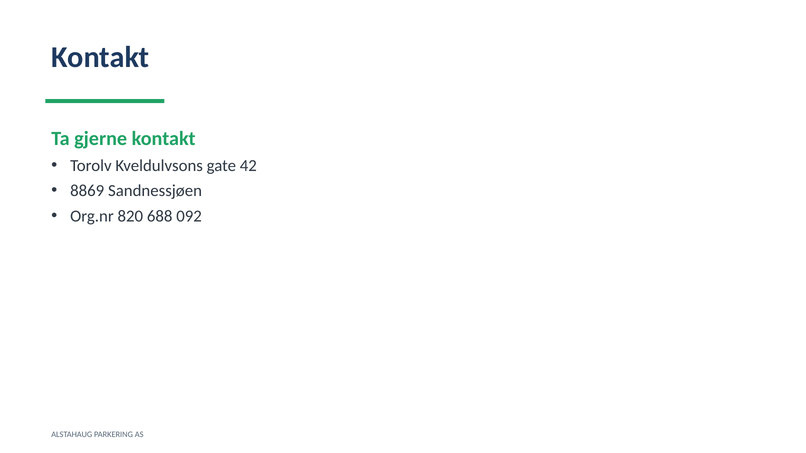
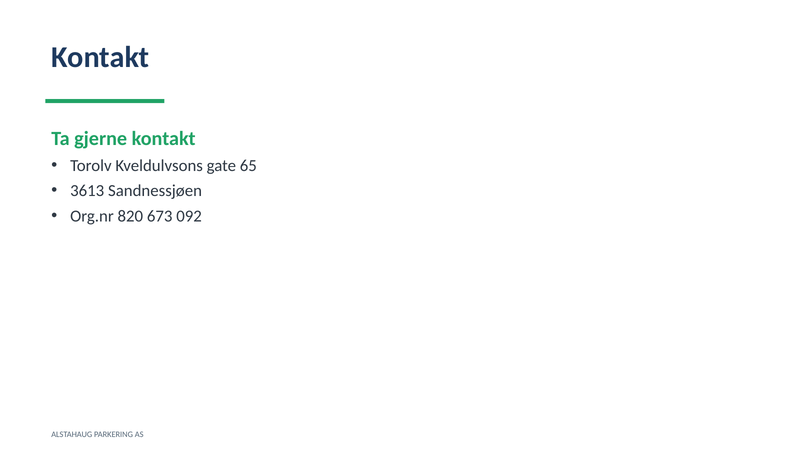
42: 42 -> 65 (248, 166)
8869: 8869 -> 3613 (87, 191)
688: 688 -> 673 (160, 216)
